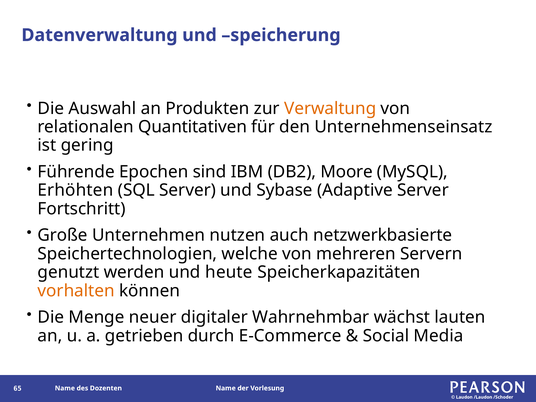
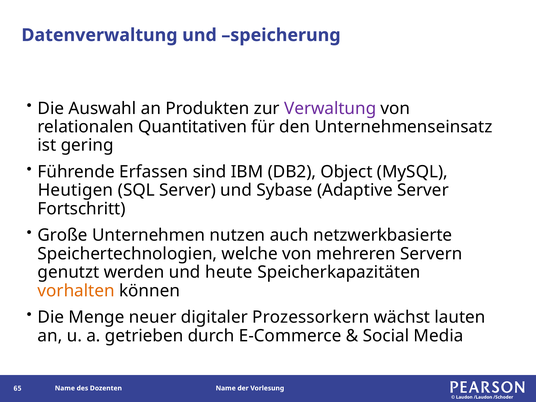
Verwaltung colour: orange -> purple (330, 108)
Epochen: Epochen -> Erfassen (154, 172)
Moore: Moore -> Object (347, 172)
Erhöhten: Erhöhten -> Heutigen (75, 190)
Wahrnehmbar: Wahrnehmbar -> Prozessorkern (311, 317)
